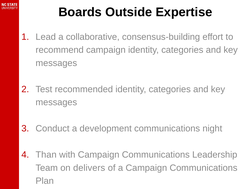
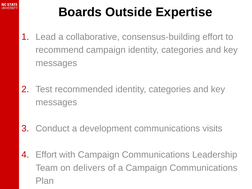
night: night -> visits (212, 129)
Than: Than -> Effort (46, 155)
